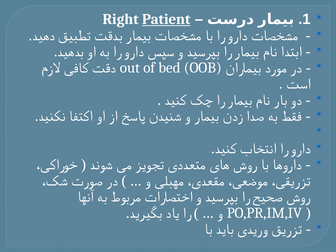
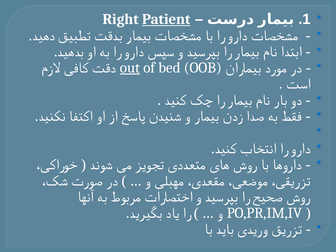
out underline: none -> present (130, 68)
